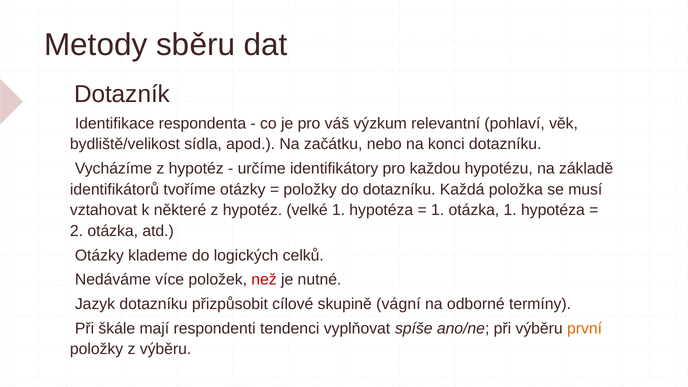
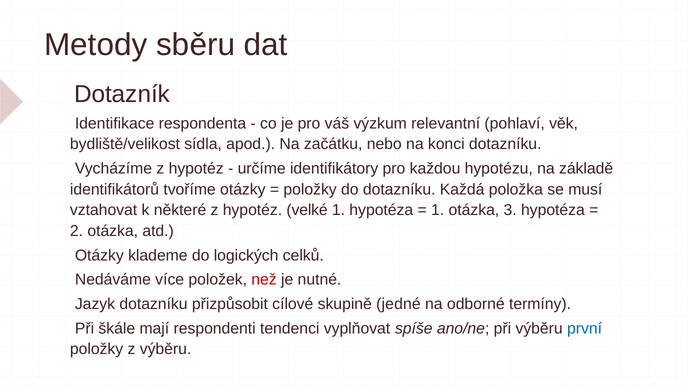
otázka 1: 1 -> 3 (510, 210)
vágní: vágní -> jedné (398, 304)
první colour: orange -> blue (585, 328)
